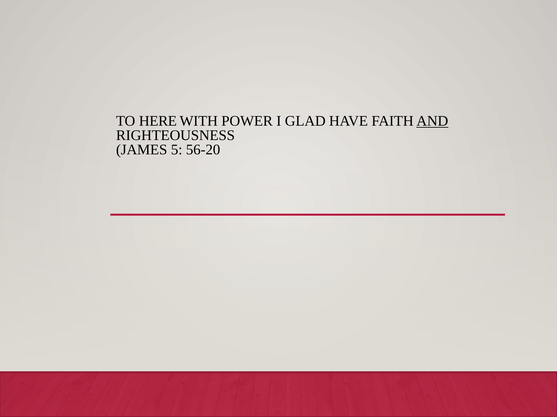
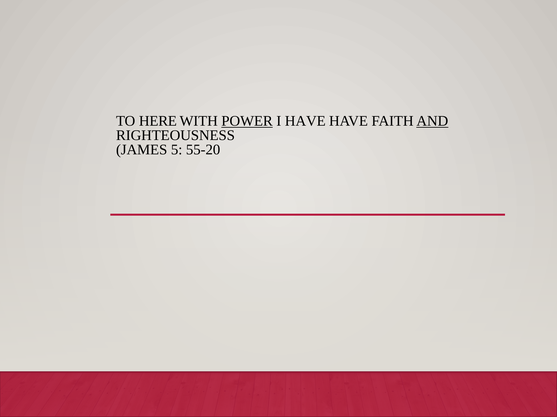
POWER underline: none -> present (247, 121)
I GLAD: GLAD -> HAVE (305, 121)
56-20: 56-20 -> 55-20 (203, 150)
